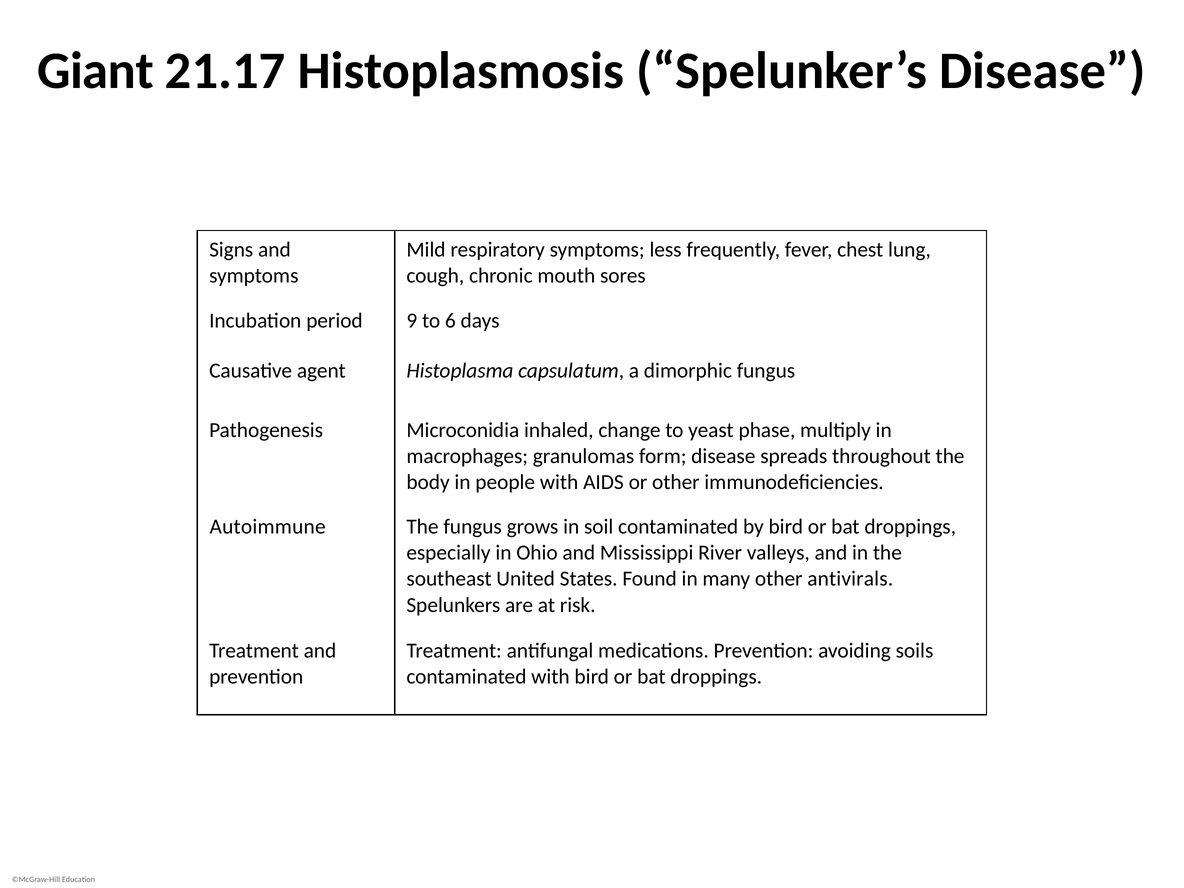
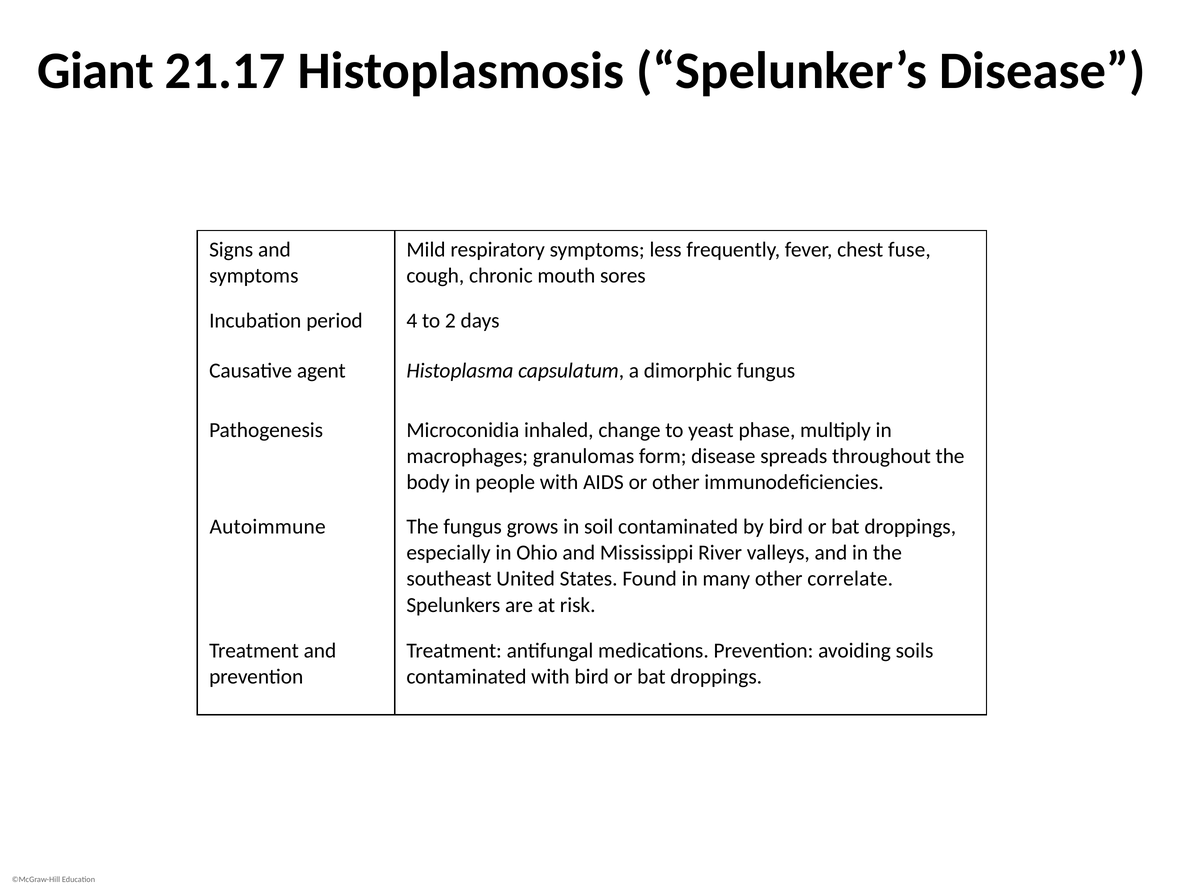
lung: lung -> fuse (909, 250)
9: 9 -> 4 (412, 321)
6: 6 -> 2 (450, 321)
antivirals: antivirals -> correlate (850, 579)
